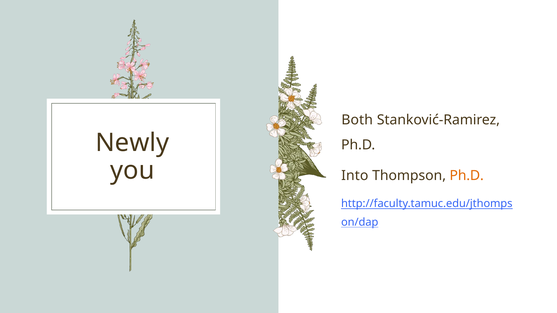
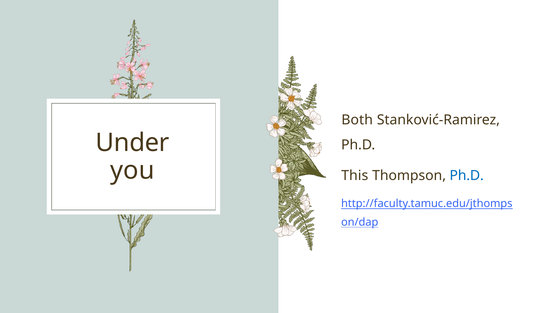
Newly: Newly -> Under (133, 143)
Into: Into -> This (355, 176)
Ph.D colour: orange -> blue (467, 176)
